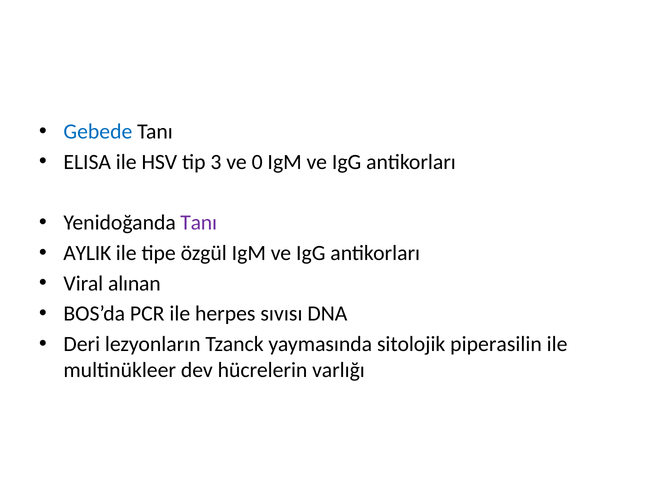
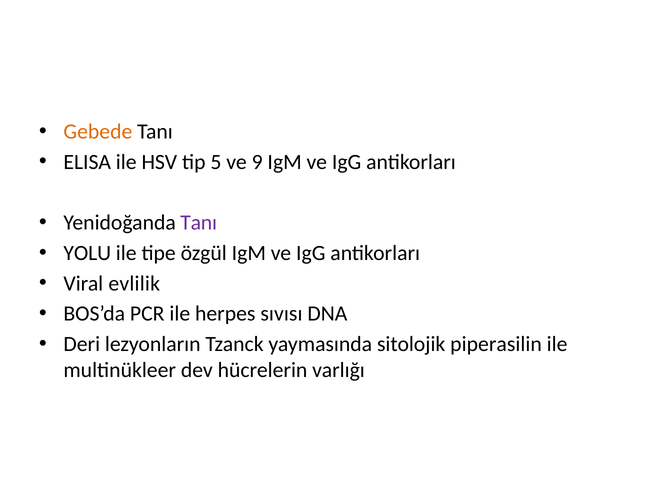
Gebede colour: blue -> orange (98, 132)
3: 3 -> 5 (216, 162)
0: 0 -> 9 (257, 162)
AYLIK: AYLIK -> YOLU (87, 253)
alınan: alınan -> evlilik (134, 284)
